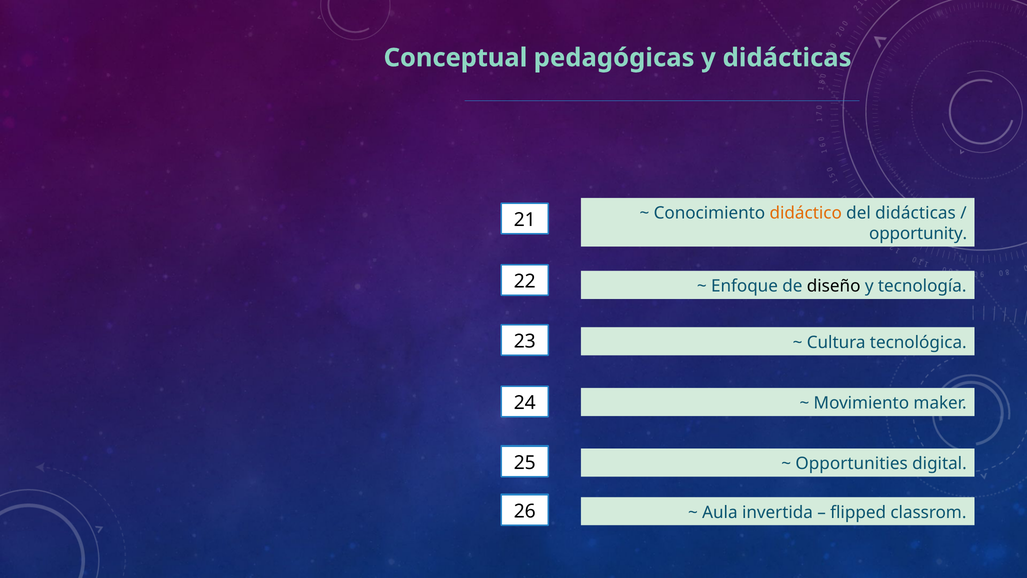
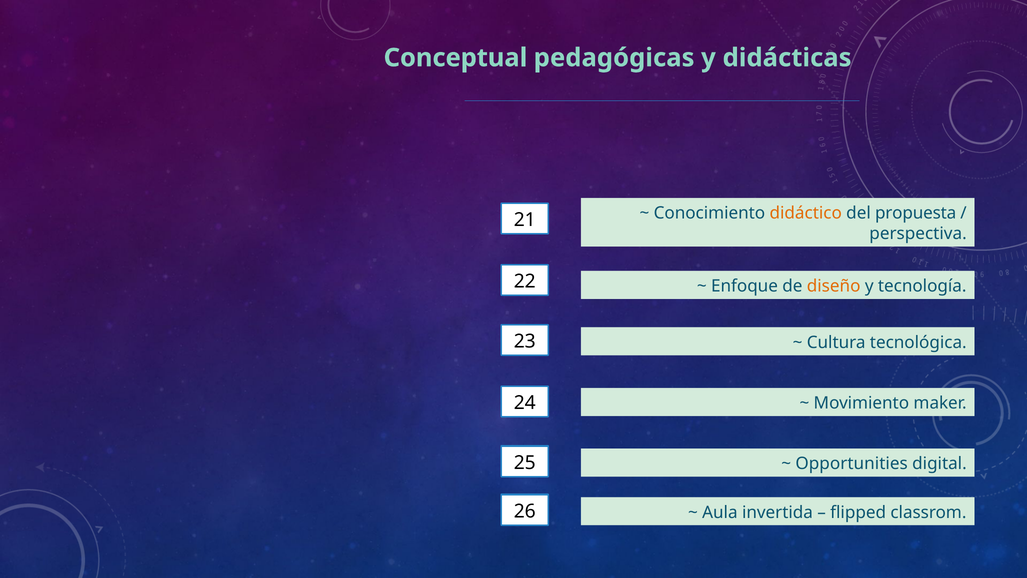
del didácticas: didácticas -> propuesta (916, 213)
opportunity: opportunity -> perspectiva (918, 234)
diseño colour: black -> orange (834, 286)
